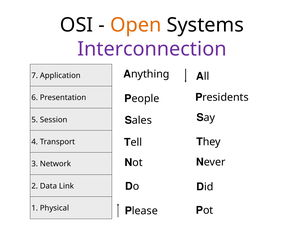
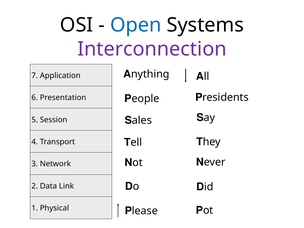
Open colour: orange -> blue (136, 25)
